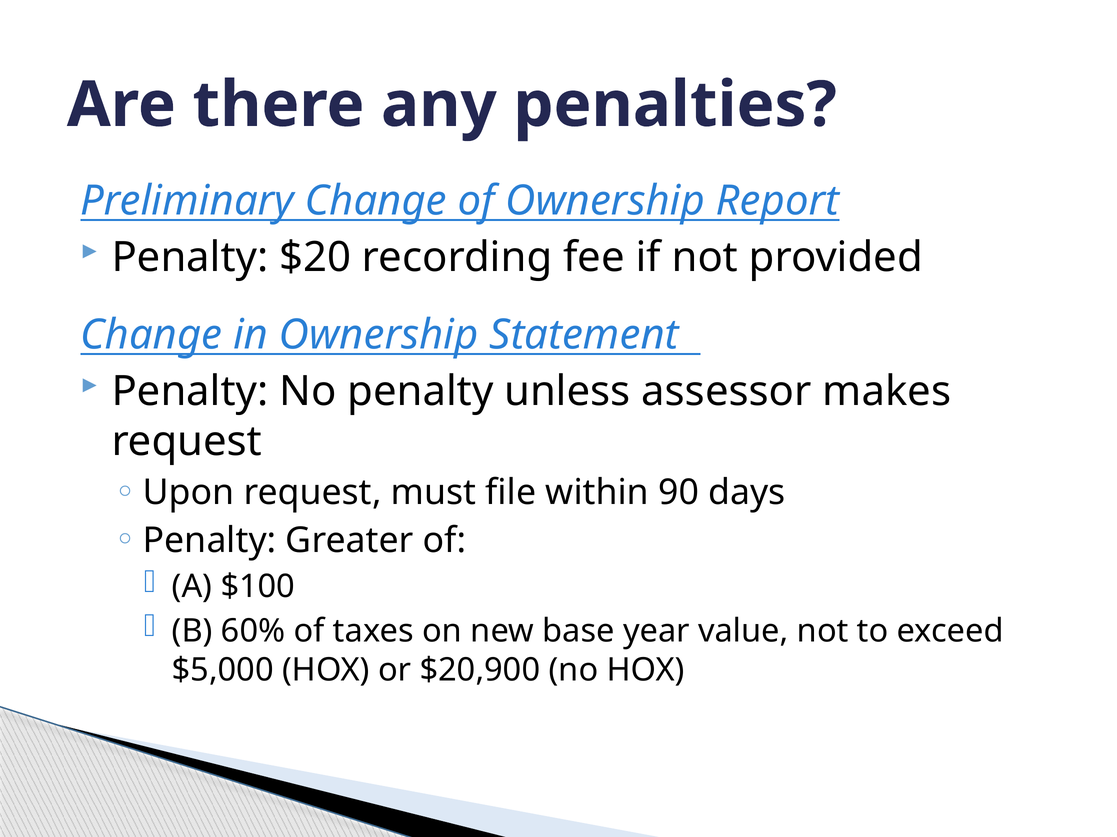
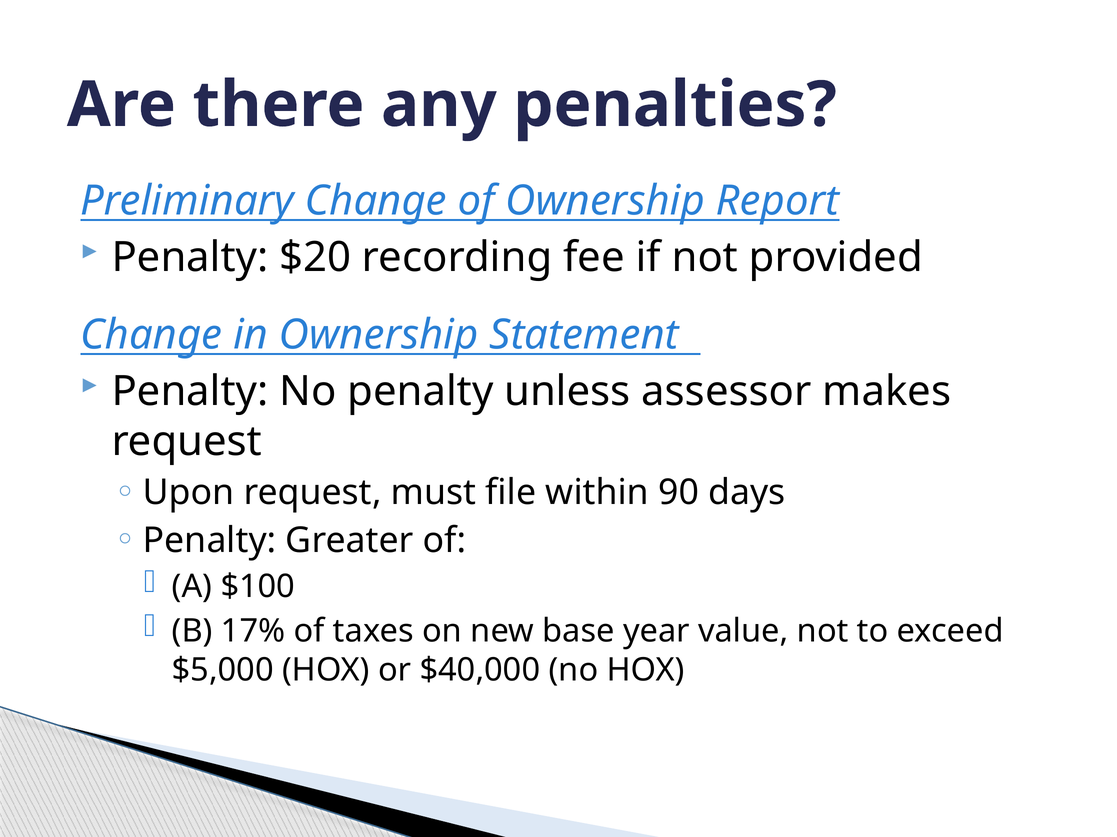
60%: 60% -> 17% (253, 632)
$20,900: $20,900 -> $40,000 (480, 671)
